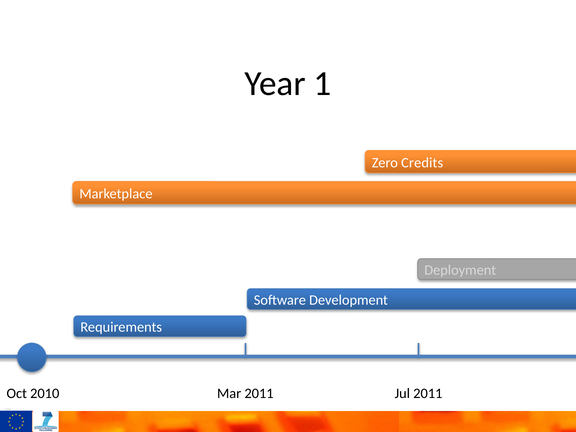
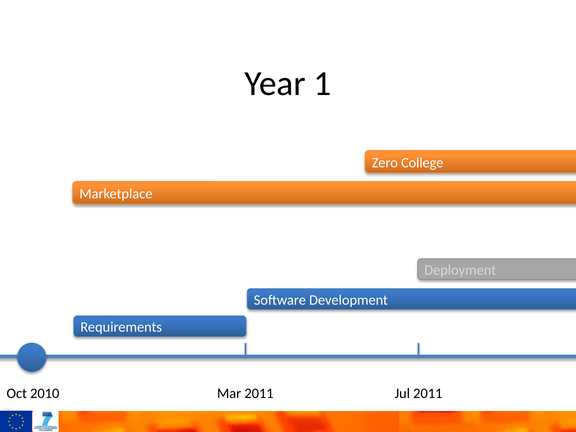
Credits: Credits -> College (422, 163)
